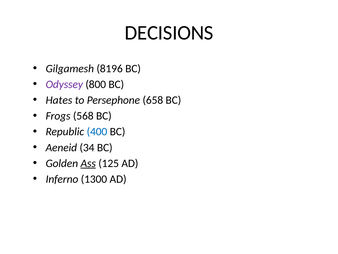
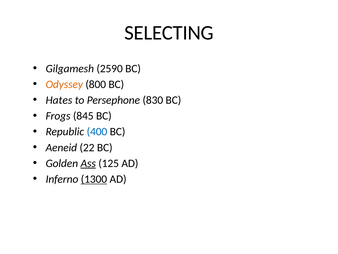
DECISIONS: DECISIONS -> SELECTING (169, 33)
8196: 8196 -> 2590 (110, 68)
Odyssey colour: purple -> orange (64, 84)
658: 658 -> 830 (153, 100)
568: 568 -> 845 (83, 116)
34: 34 -> 22 (87, 147)
1300 underline: none -> present (94, 179)
